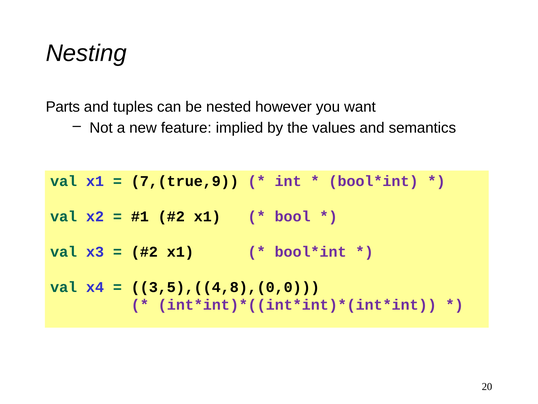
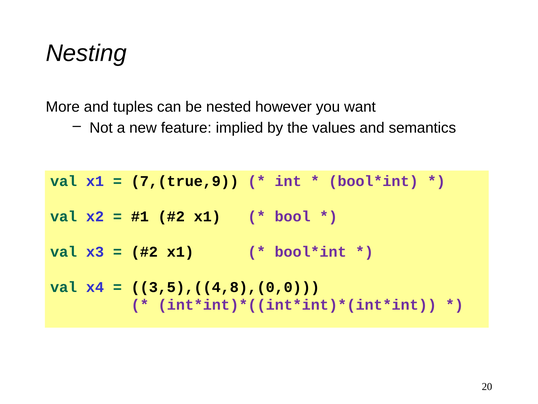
Parts: Parts -> More (63, 107)
